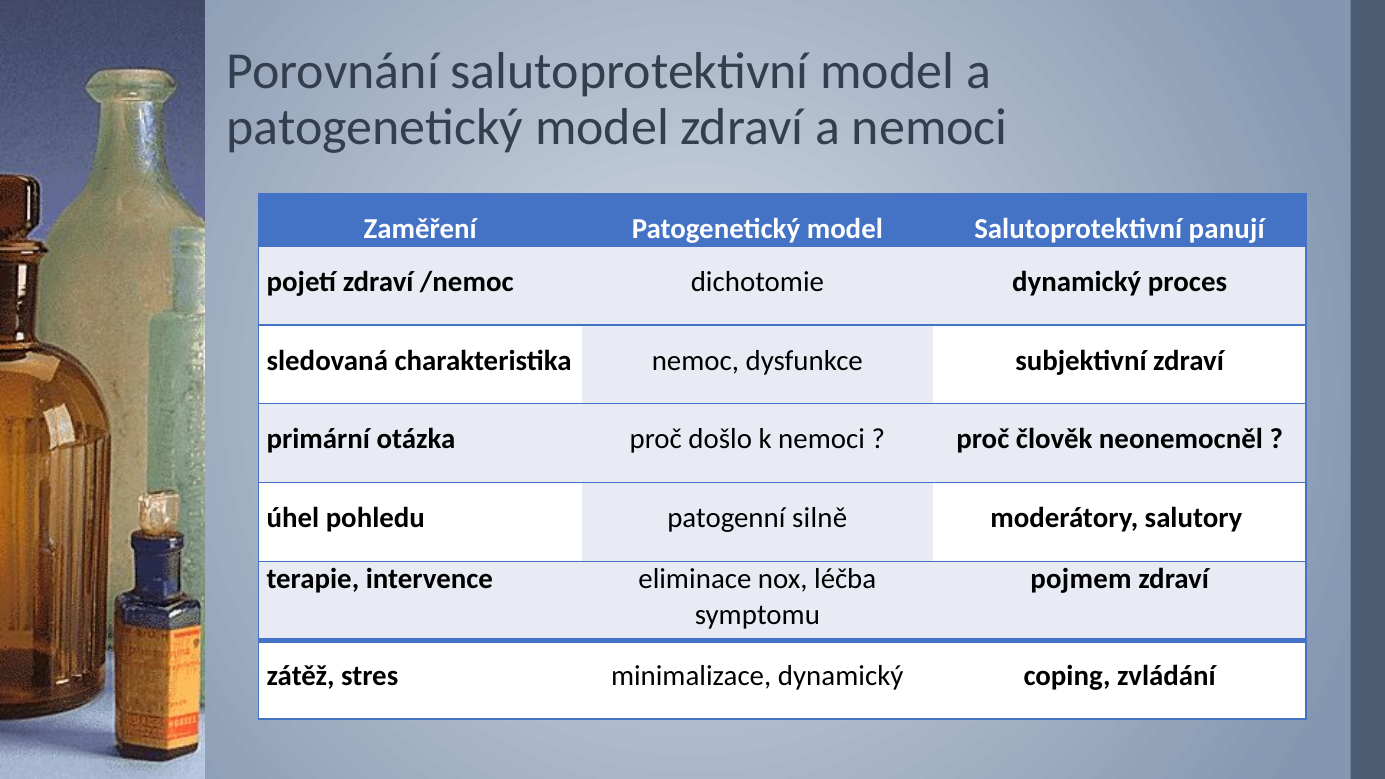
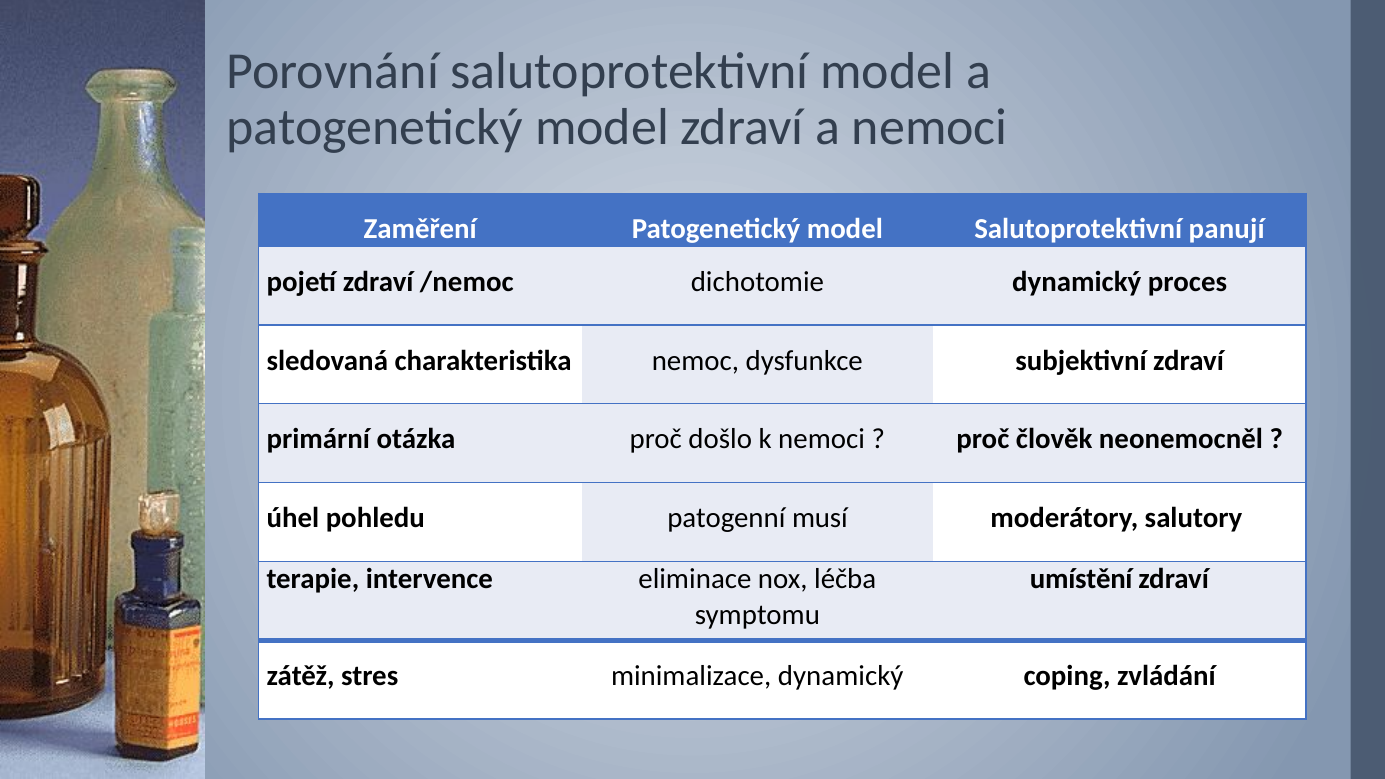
silně: silně -> musí (820, 518)
pojmem: pojmem -> umístění (1081, 580)
